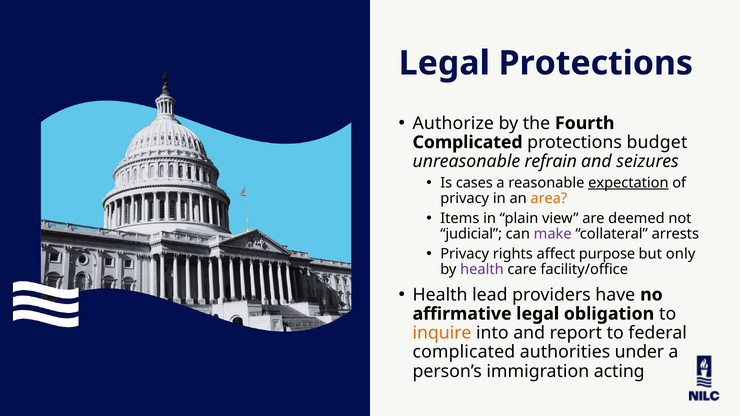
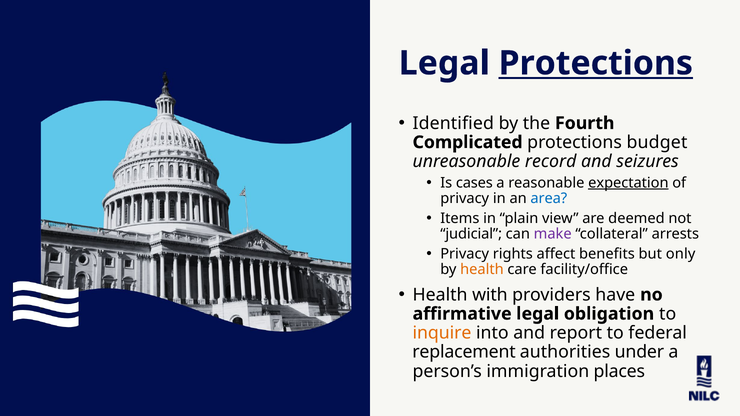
Protections underline: none -> present (596, 63)
Authorize: Authorize -> Identified (453, 123)
refrain: refrain -> record (551, 162)
area colour: orange -> blue (549, 199)
purpose: purpose -> benefits (607, 254)
health colour: purple -> orange (482, 270)
lead: lead -> with (490, 295)
complicated: complicated -> replacement (464, 352)
acting: acting -> places (619, 371)
